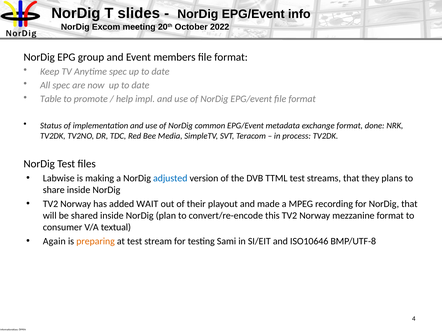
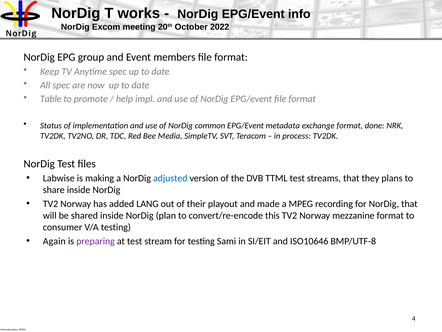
slides: slides -> works (139, 13)
WAIT: WAIT -> LANG (147, 204)
V/A textual: textual -> testing (116, 227)
preparing colour: orange -> purple (96, 241)
